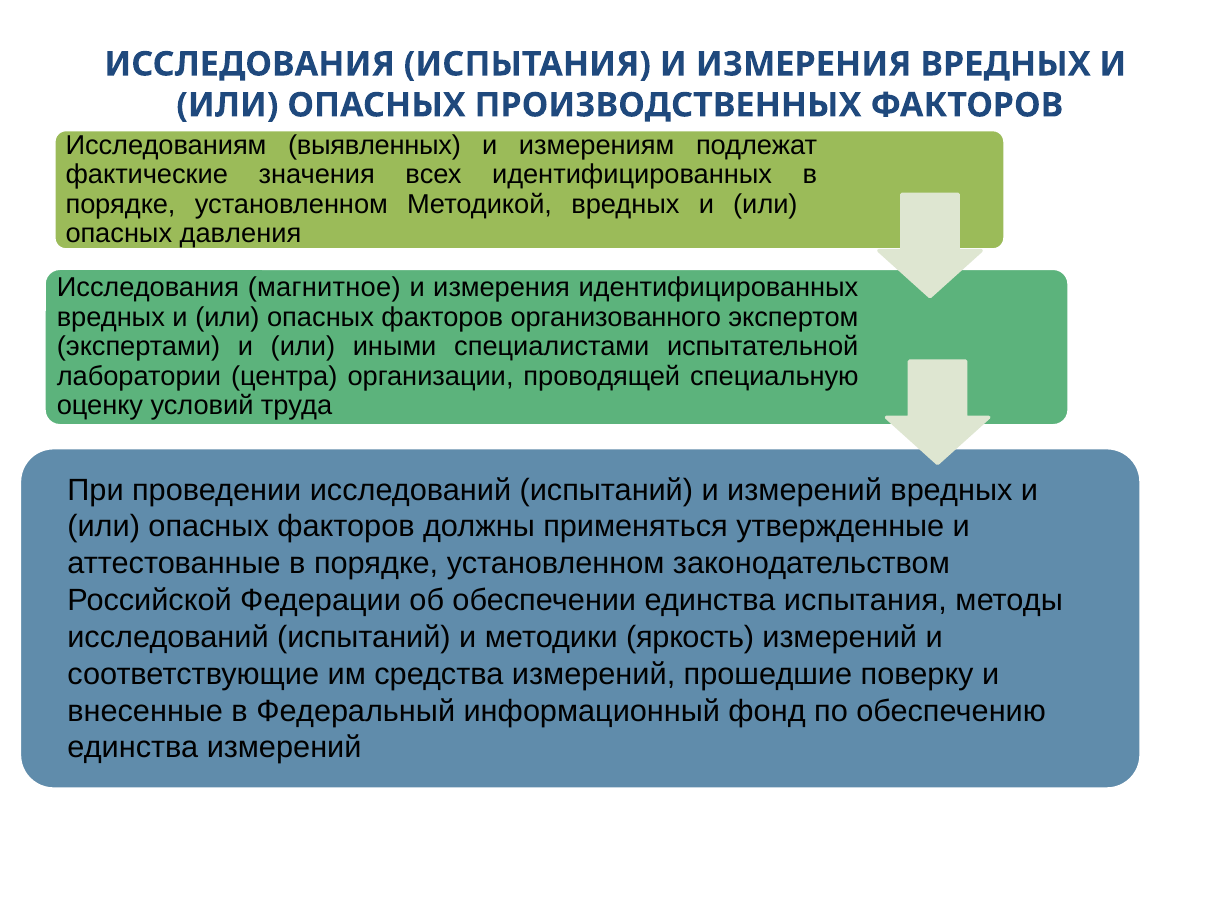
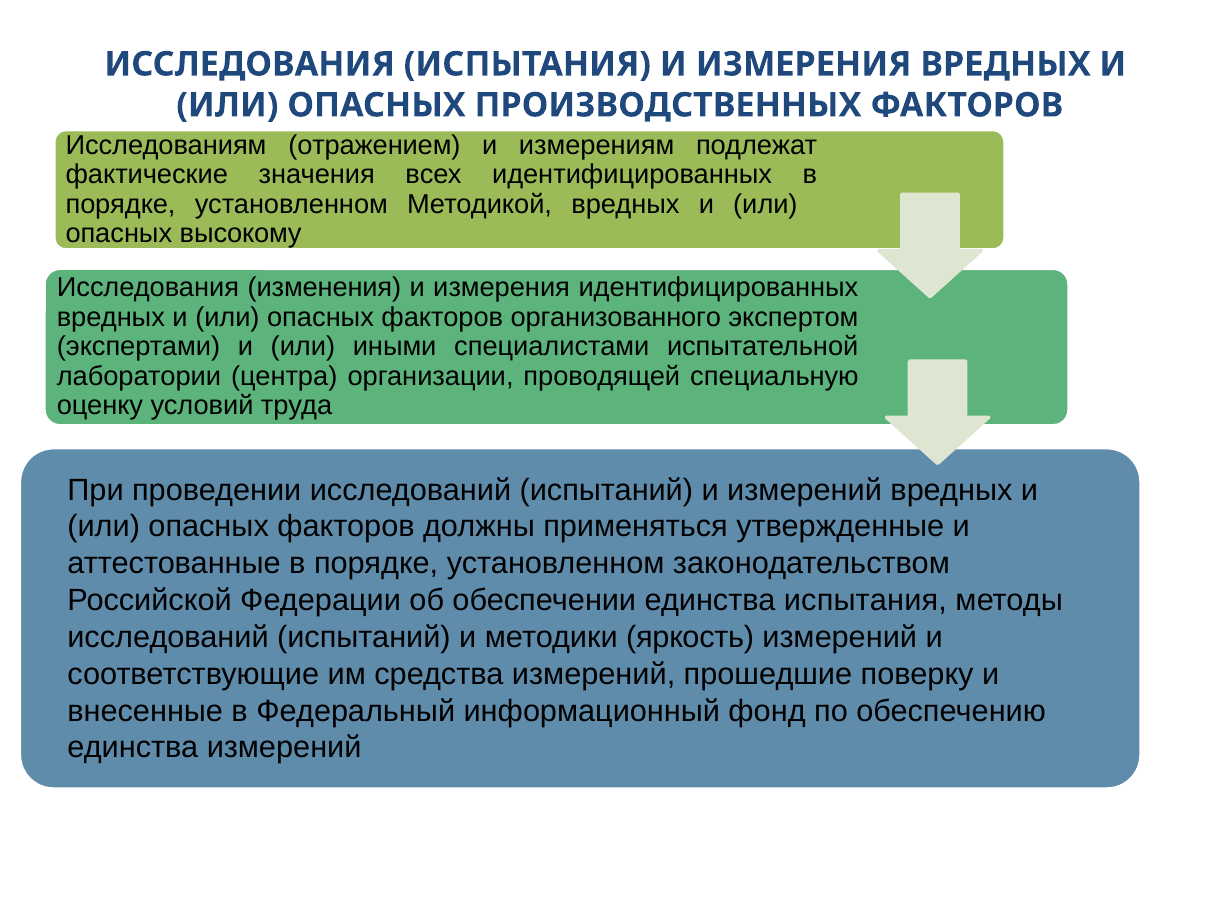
выявленных: выявленных -> отражением (374, 145)
давления: давления -> высокому (241, 234)
магнитное: магнитное -> изменения (324, 288)
